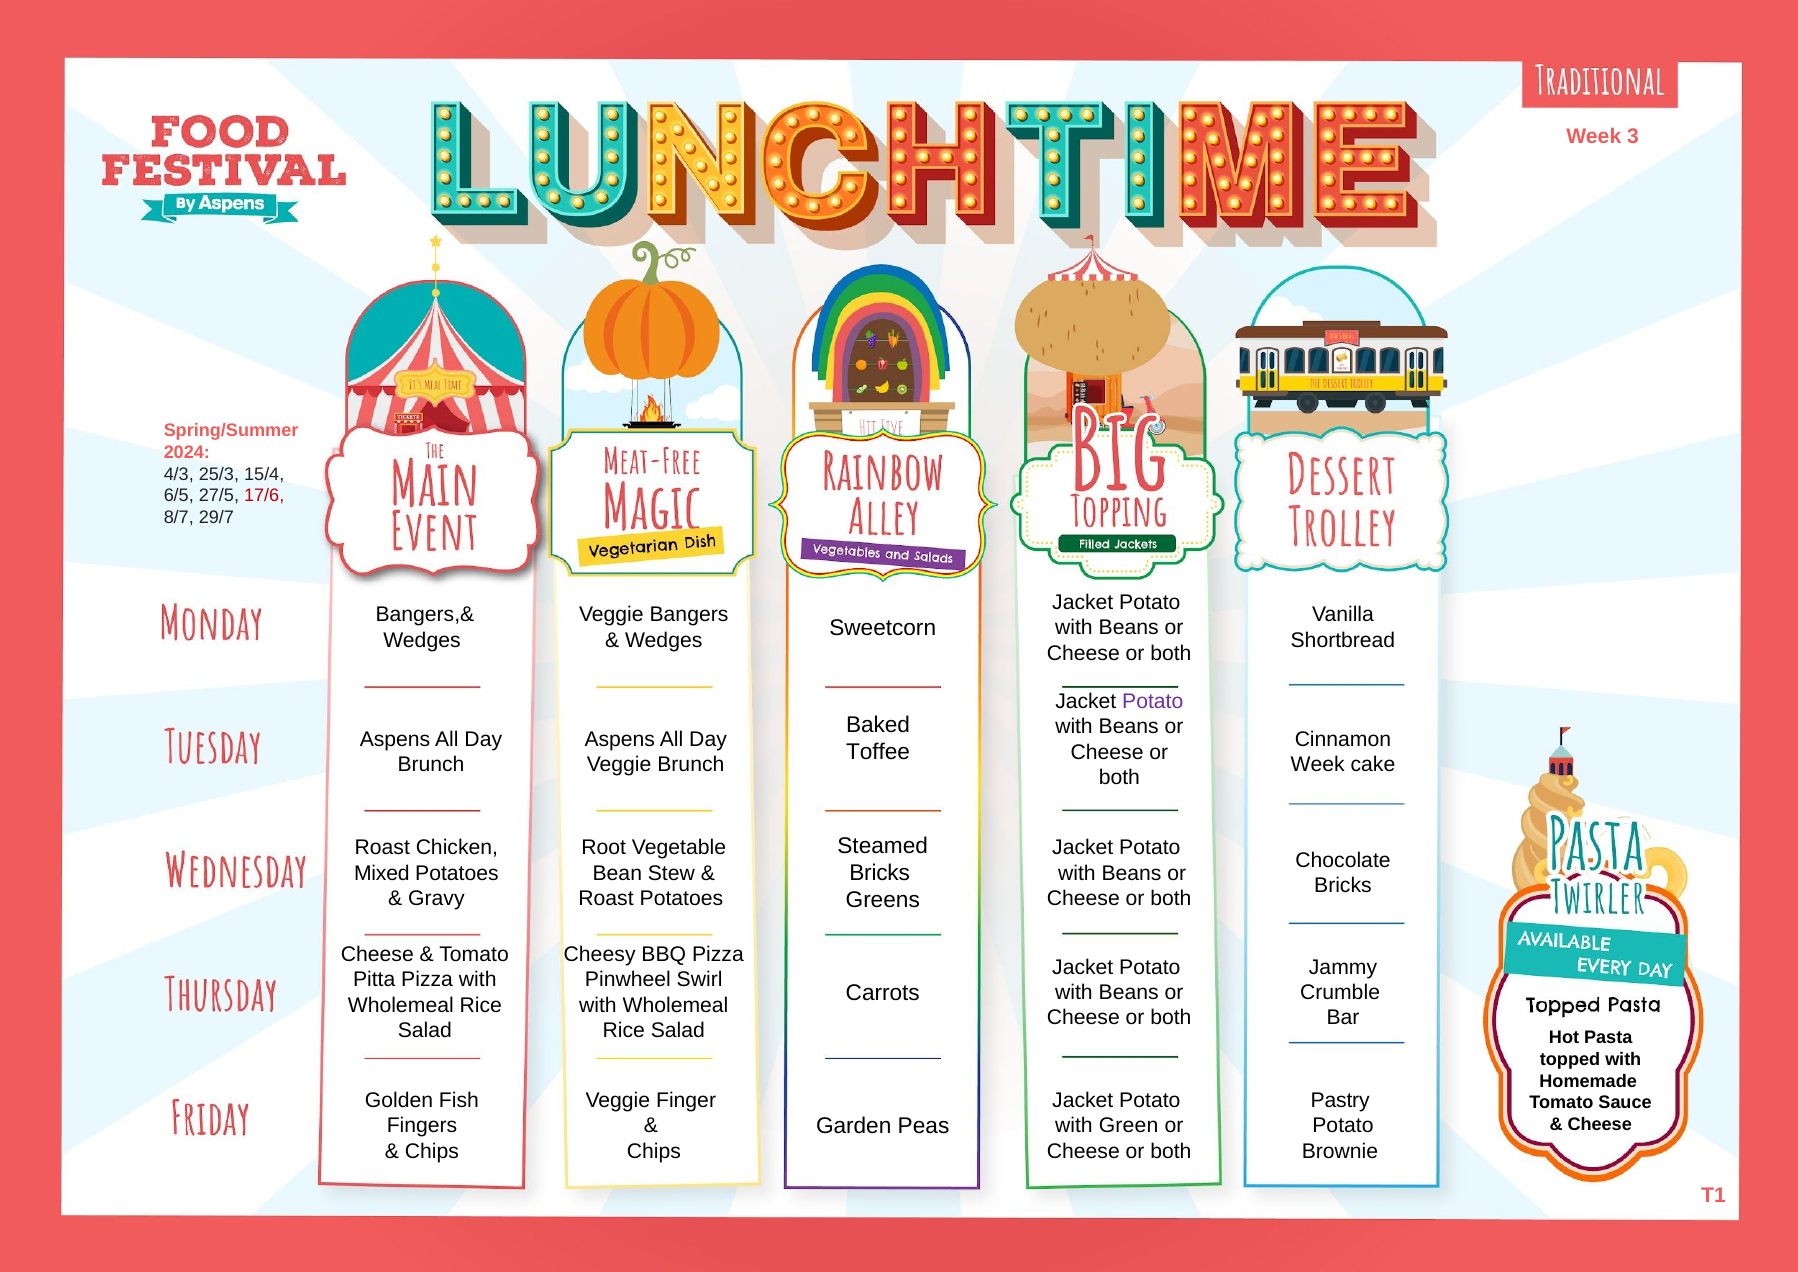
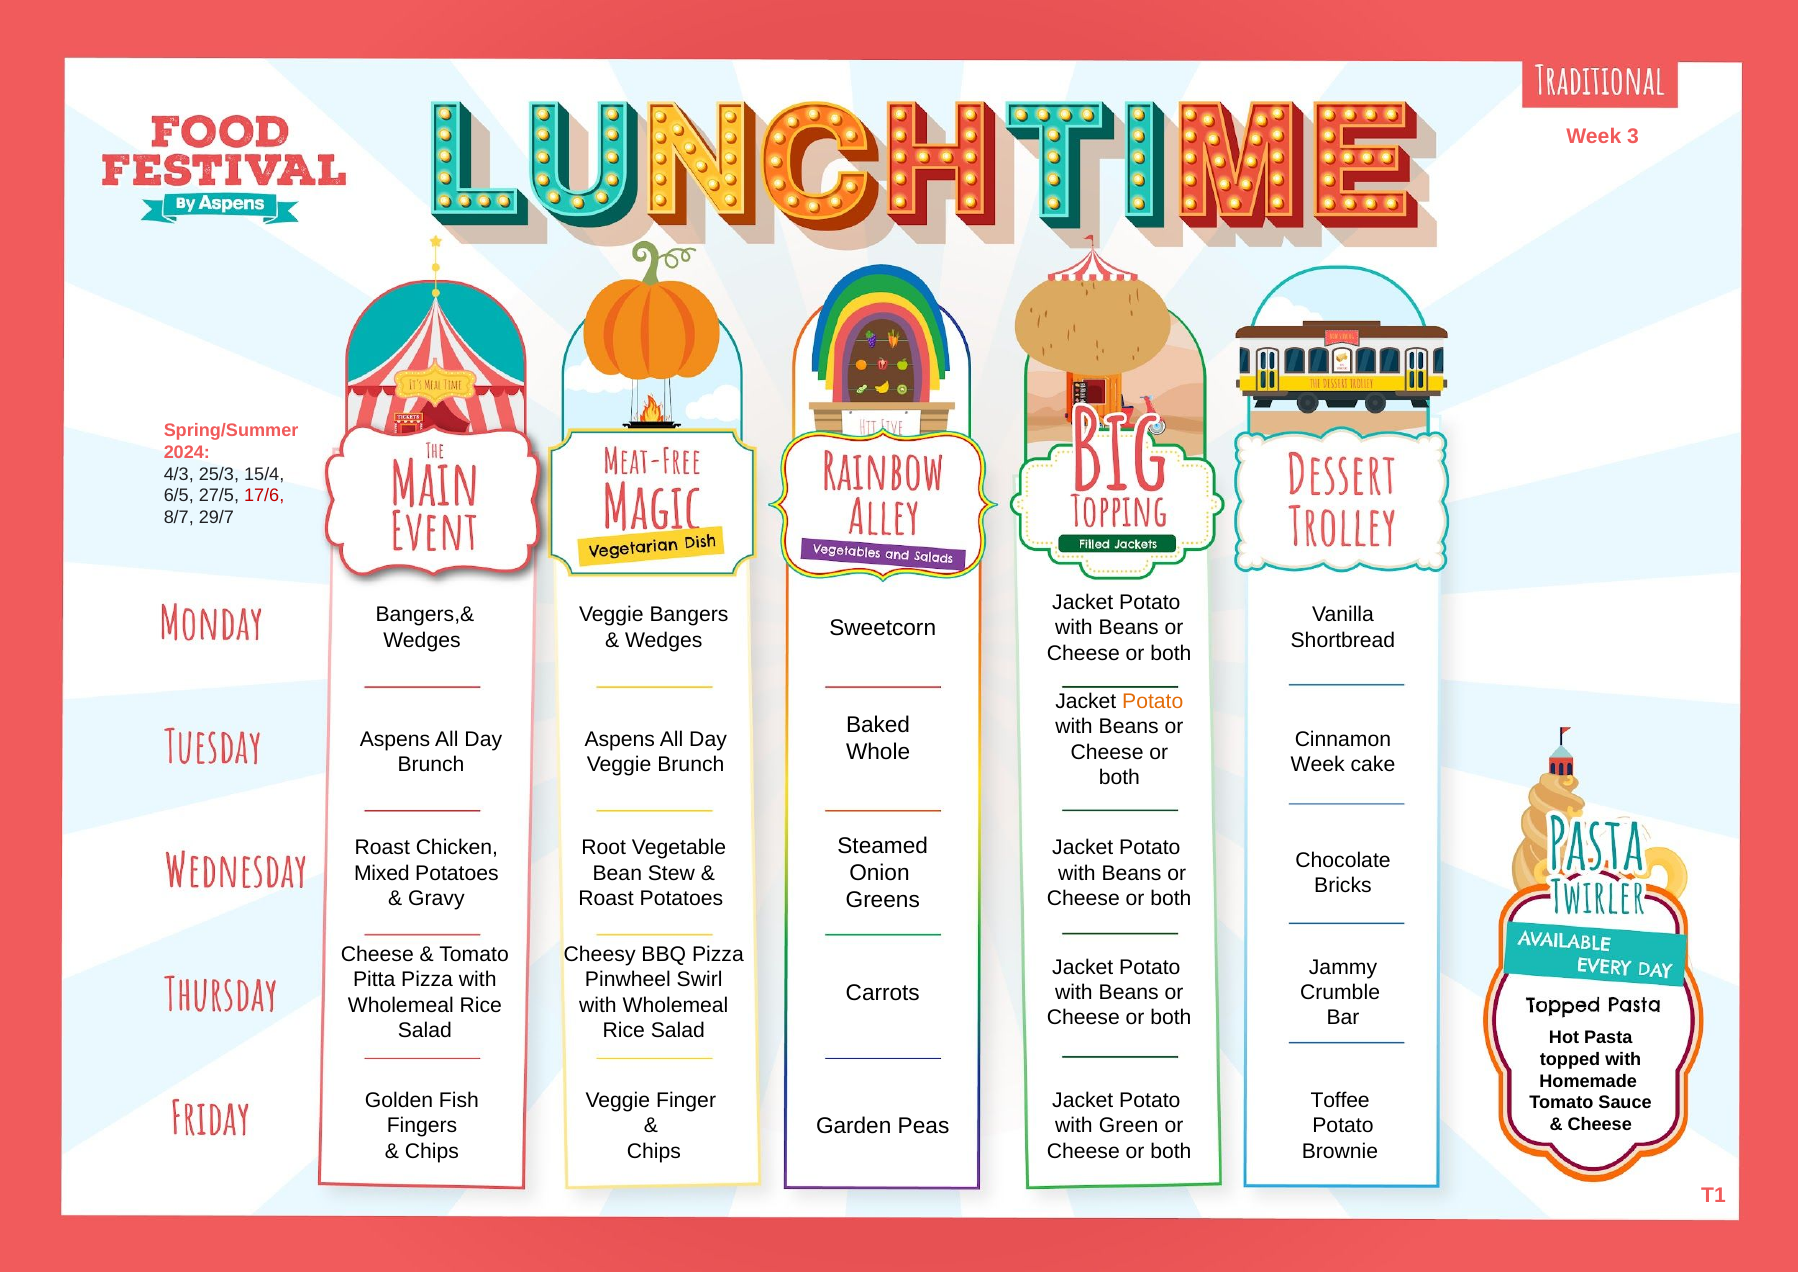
Potato colour: purple -> orange (1153, 701)
Toffee: Toffee -> Whole (878, 752)
Bricks: Bricks -> Onion (879, 873)
Pastry: Pastry -> Toffee (1340, 1100)
